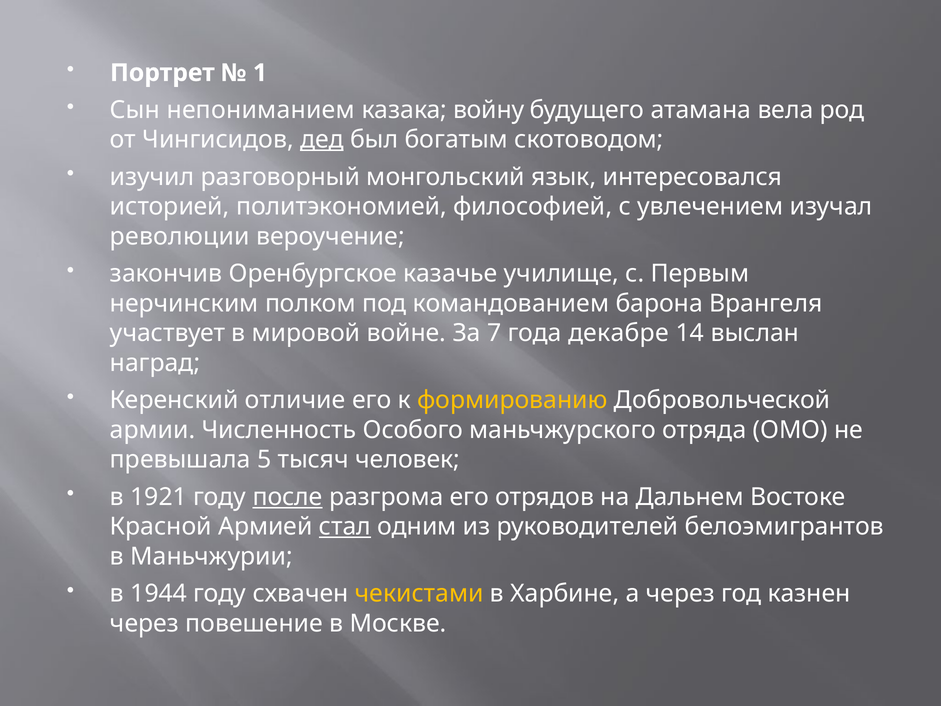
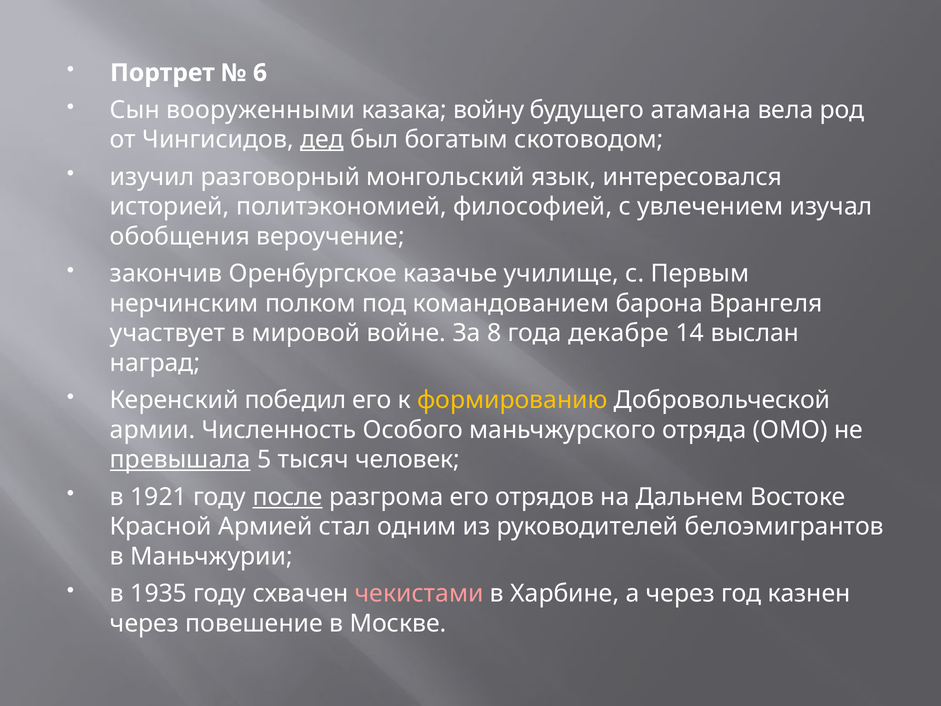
1: 1 -> 6 (260, 73)
непониманием: непониманием -> вооруженными (261, 110)
революции: революции -> обобщения (180, 236)
7: 7 -> 8 (494, 333)
отличие: отличие -> победил (295, 400)
превышала underline: none -> present (180, 460)
стал underline: present -> none (345, 526)
1944: 1944 -> 1935 (159, 593)
чекистами colour: yellow -> pink (419, 593)
